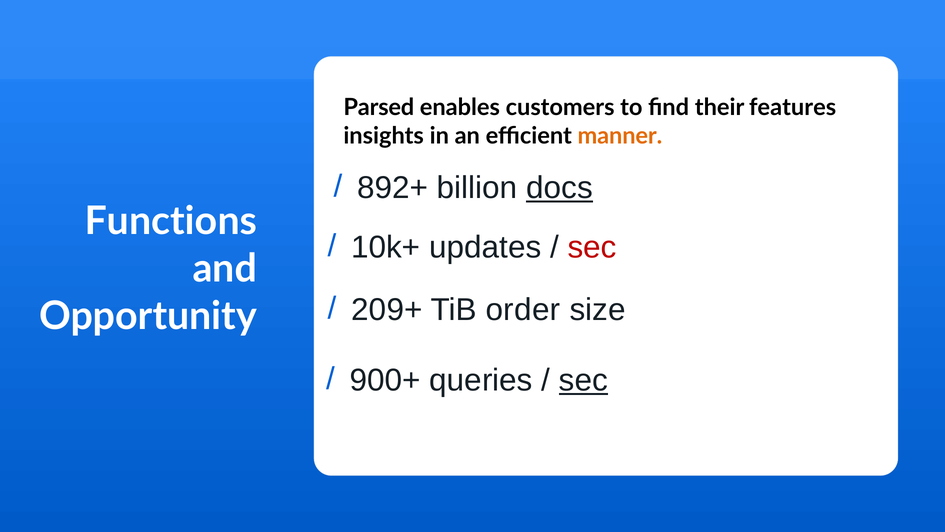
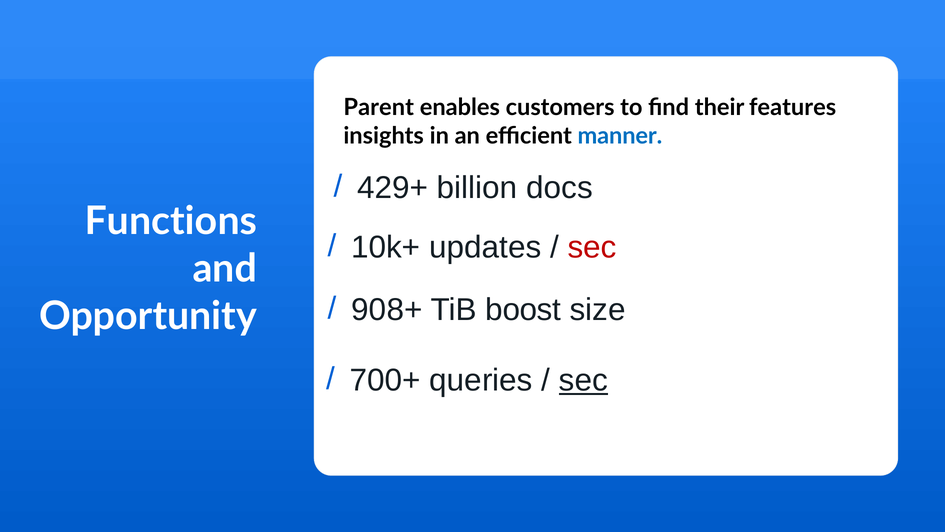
Parsed: Parsed -> Parent (379, 107)
manner colour: orange -> blue (620, 136)
892+: 892+ -> 429+ (393, 188)
docs underline: present -> none (559, 188)
209+: 209+ -> 908+ (387, 310)
order: order -> boost (523, 310)
900+: 900+ -> 700+ (385, 380)
